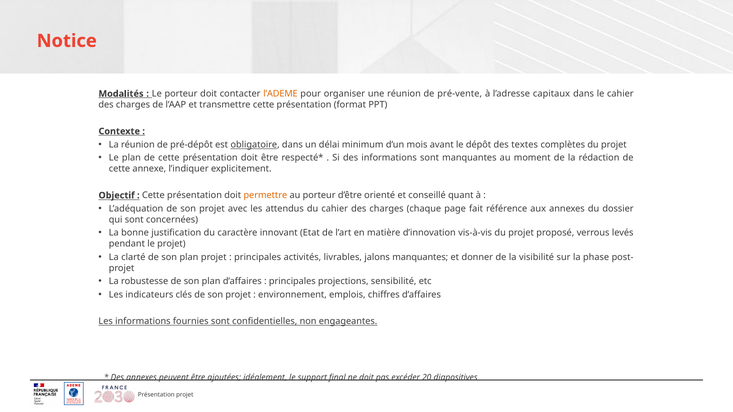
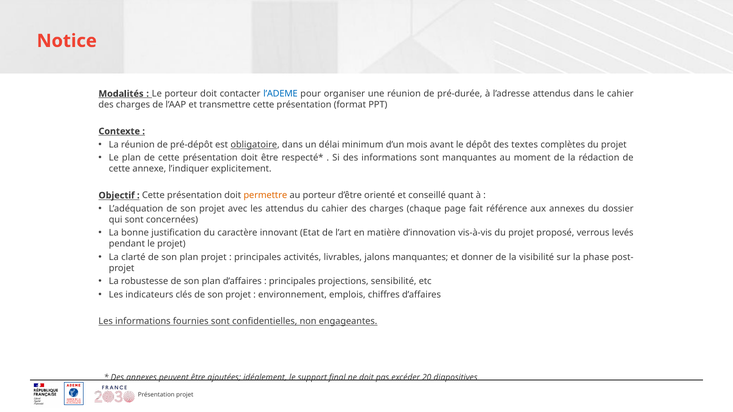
l’ADEME colour: orange -> blue (280, 94)
pré-vente: pré-vente -> pré-durée (460, 94)
l’adresse capitaux: capitaux -> attendus (552, 94)
